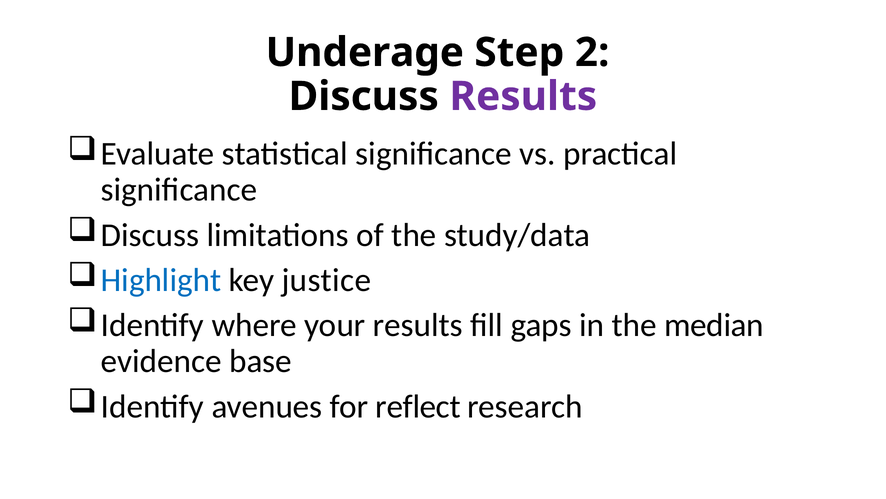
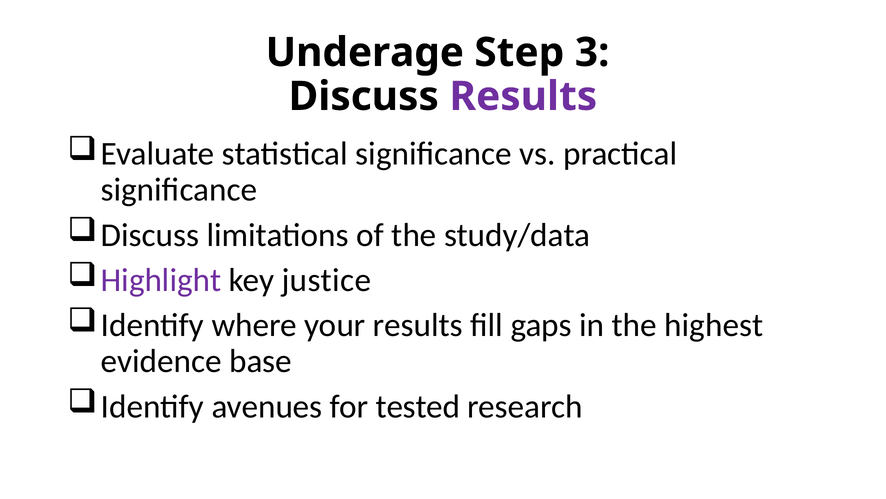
2: 2 -> 3 (592, 53)
Highlight colour: blue -> purple (161, 280)
median: median -> highest (714, 325)
reflect: reflect -> tested (418, 406)
